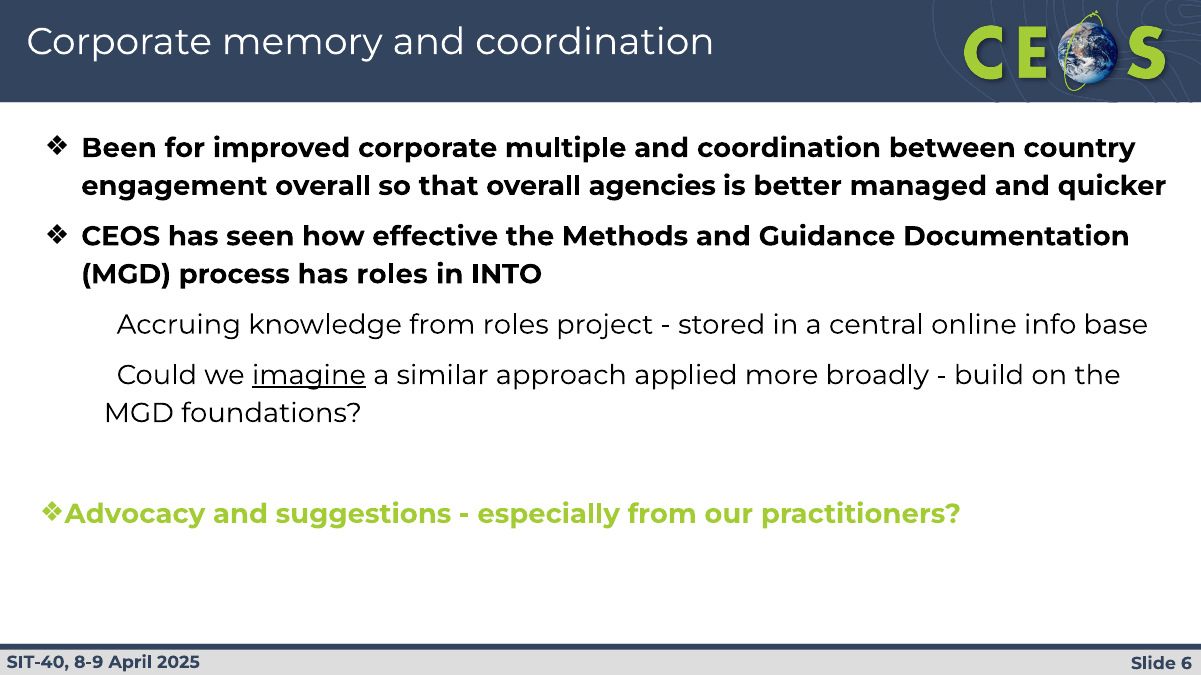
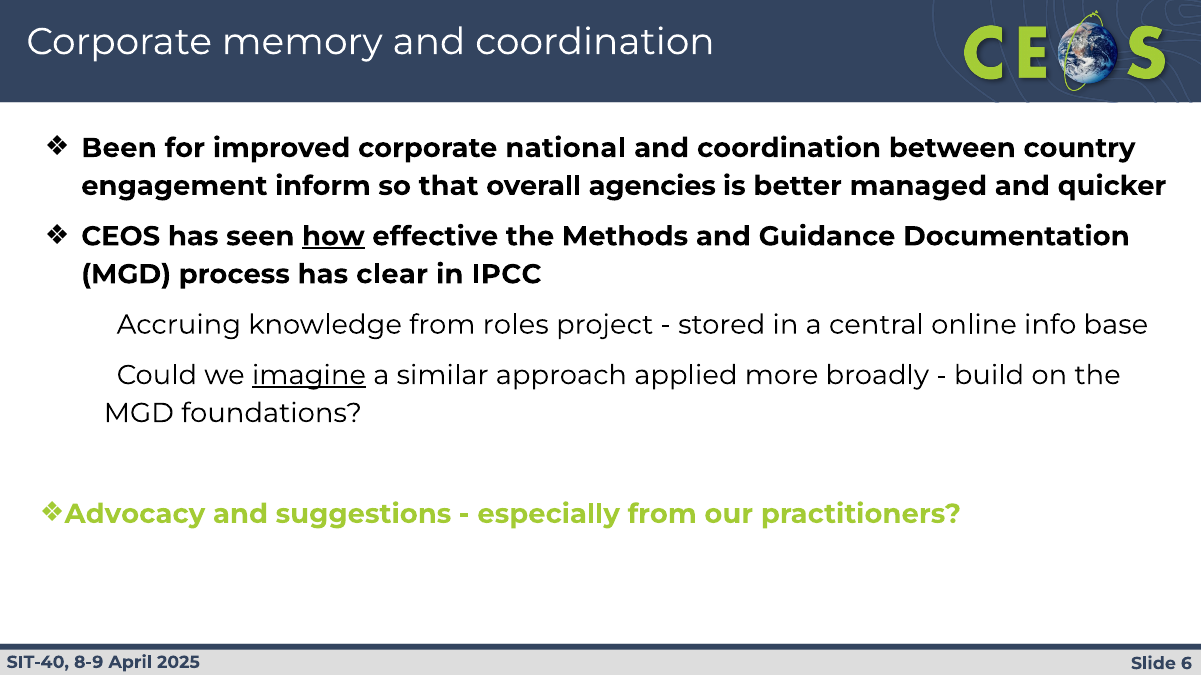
multiple: multiple -> national (566, 148)
engagement overall: overall -> inform (323, 186)
how underline: none -> present (333, 237)
has roles: roles -> clear (392, 274)
INTO: INTO -> IPCC (506, 274)
